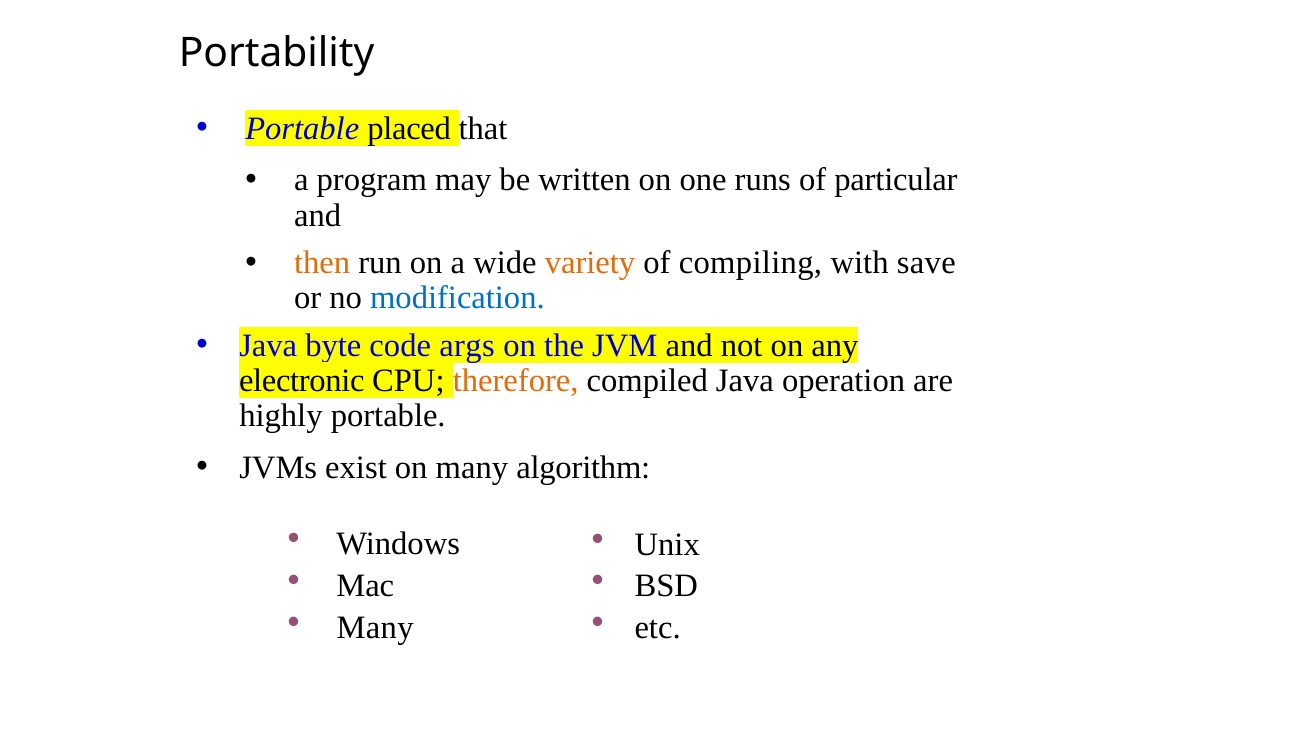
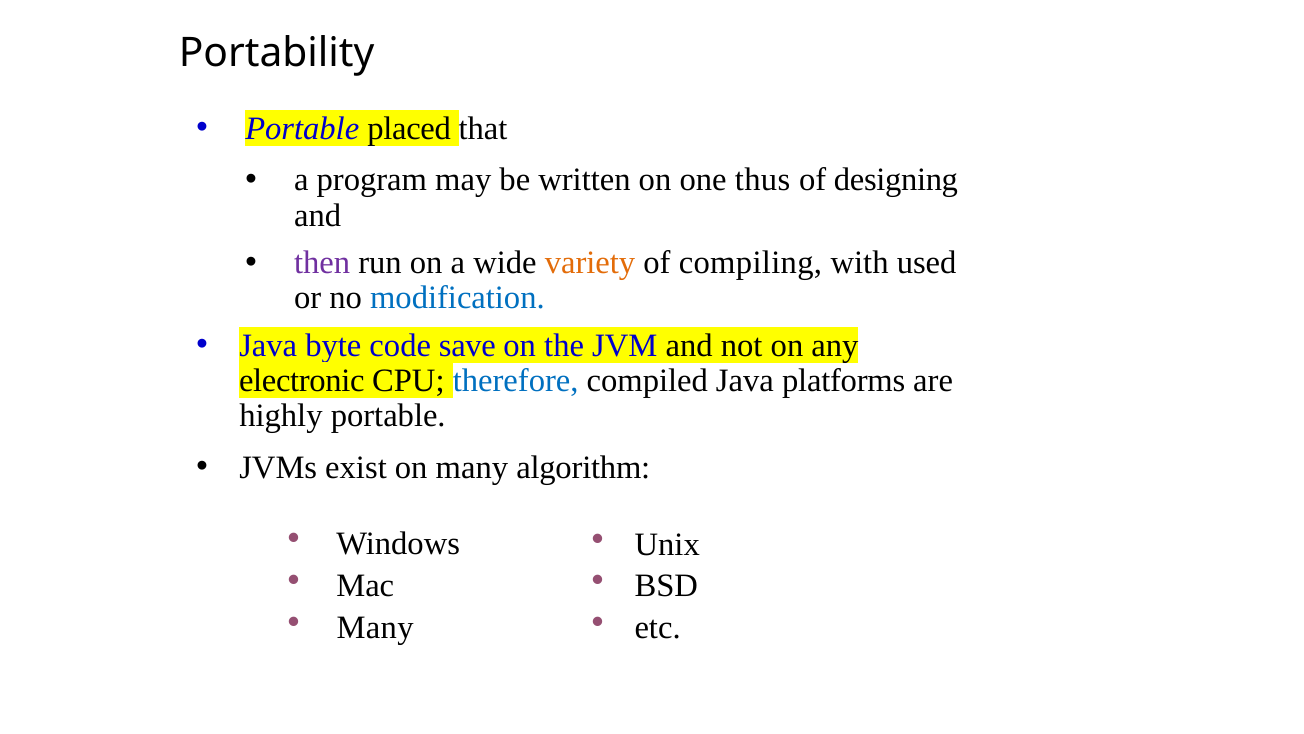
runs: runs -> thus (763, 180)
particular: particular -> designing (896, 180)
then colour: orange -> purple (322, 263)
save: save -> used (927, 263)
args: args -> save (467, 345)
therefore colour: orange -> blue (516, 380)
operation: operation -> platforms (844, 380)
